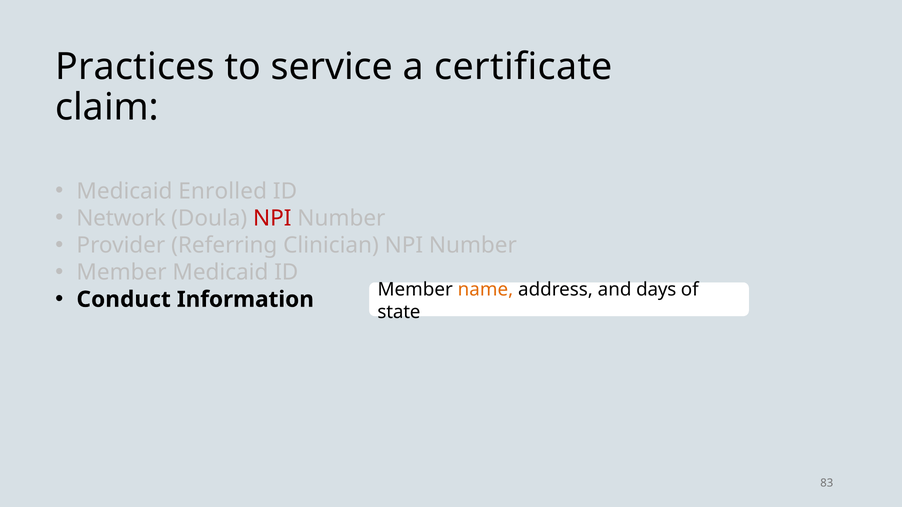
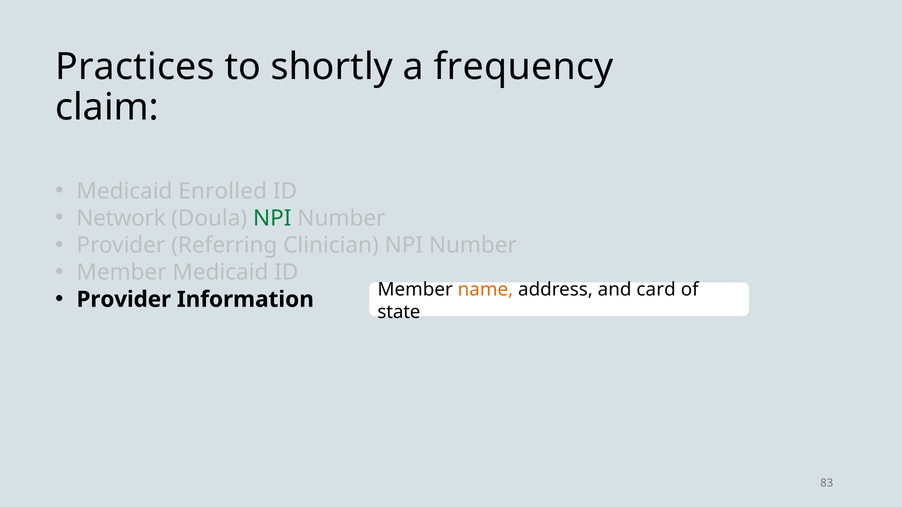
service: service -> shortly (332, 67)
certificate: certificate -> frequency (524, 67)
NPI colour: red -> green (272, 218)
days: days -> card (656, 290)
Conduct: Conduct -> Provider (124, 300)
